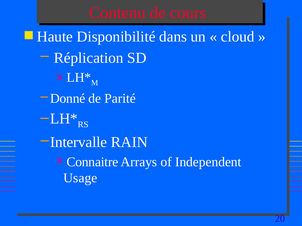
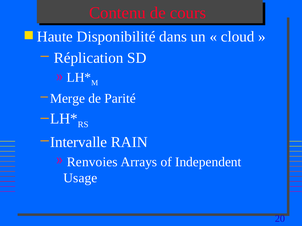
Donné: Donné -> Merge (68, 99)
Connaitre: Connaitre -> Renvoies (92, 162)
